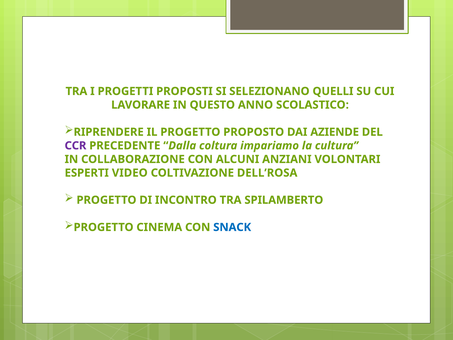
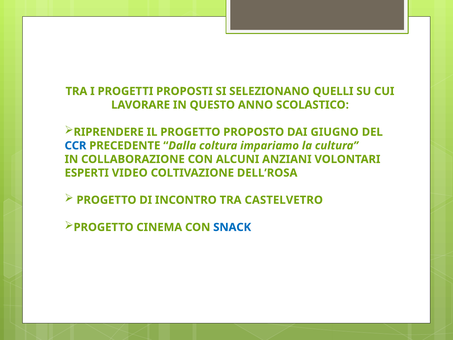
AZIENDE: AZIENDE -> GIUGNO (335, 132)
CCR colour: purple -> blue (75, 146)
SPILAMBERTO: SPILAMBERTO -> CASTELVETRO (284, 200)
